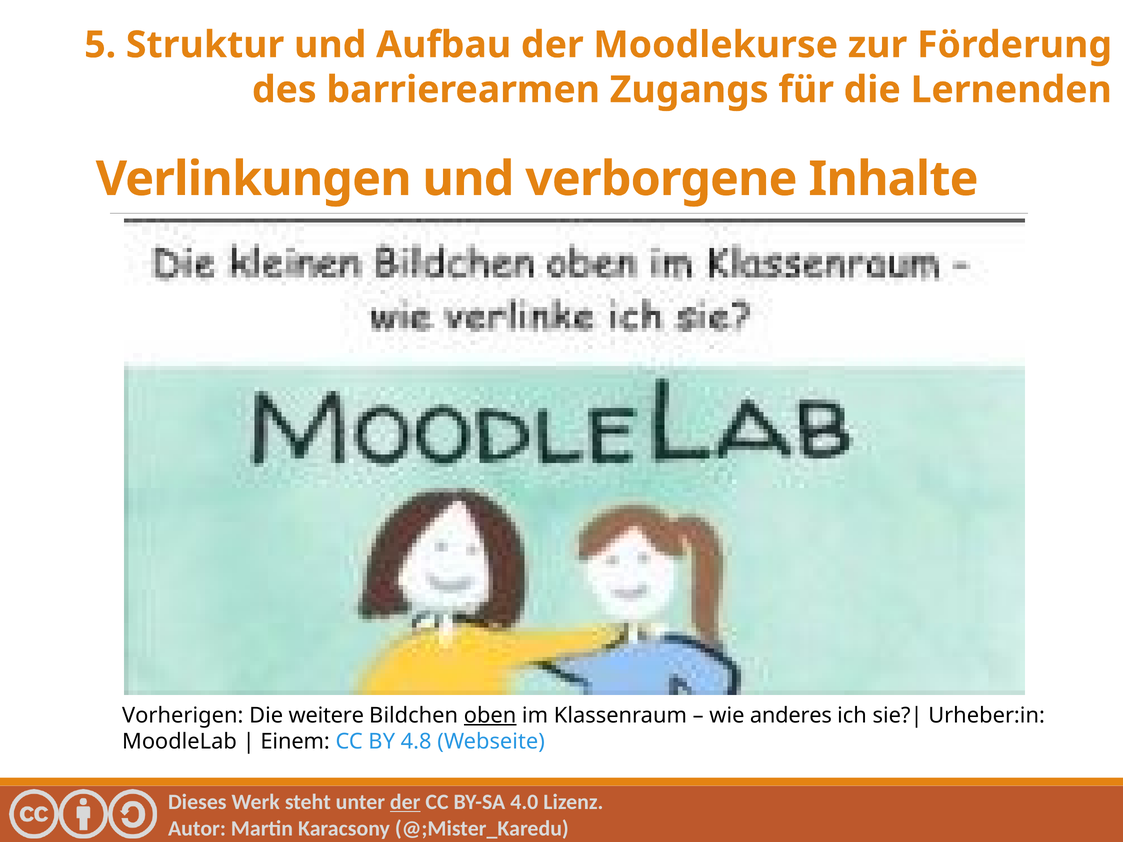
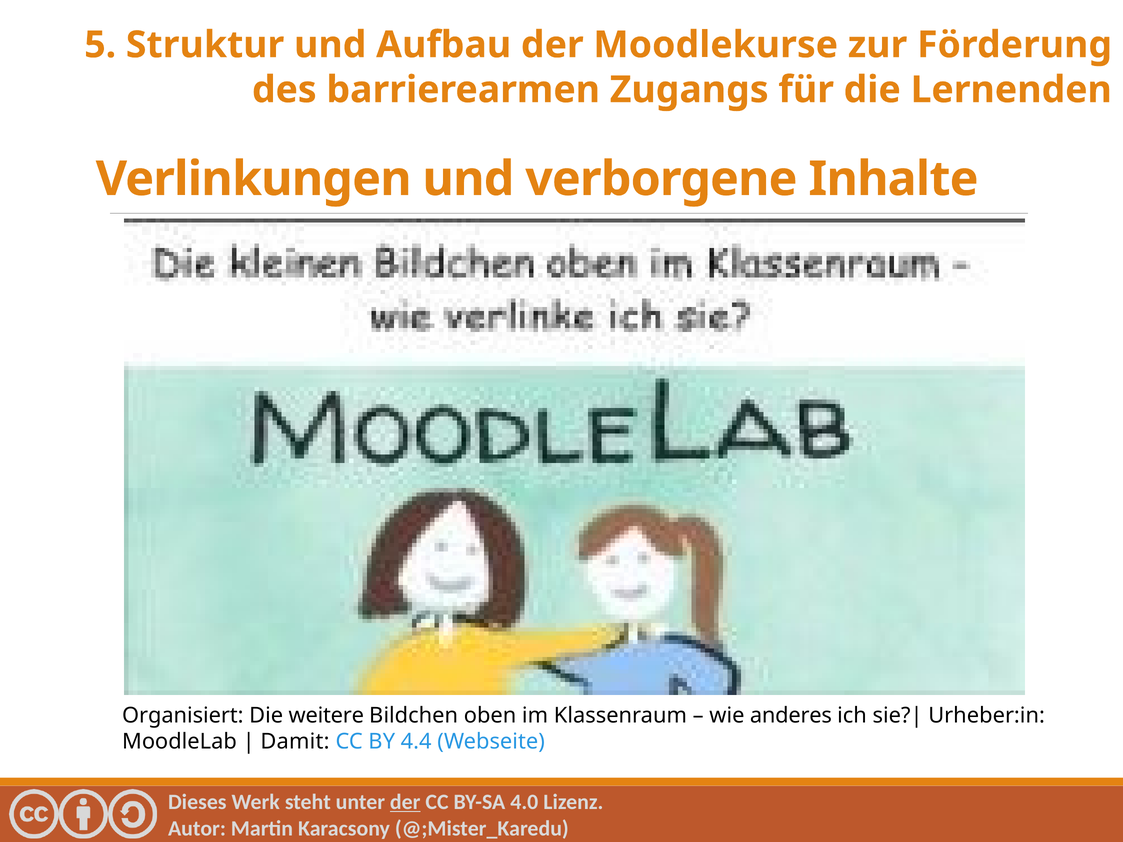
Vorherigen: Vorherigen -> Organisiert (183, 716)
oben underline: present -> none (490, 716)
Einem: Einem -> Damit (295, 742)
4.8: 4.8 -> 4.4 (416, 742)
